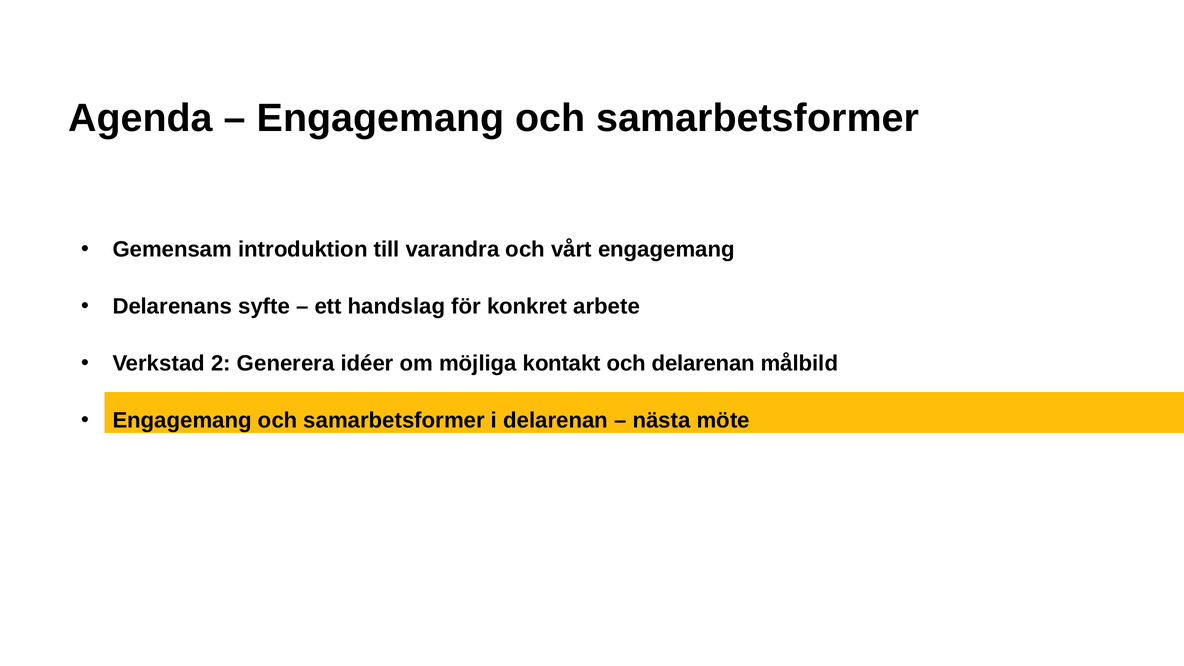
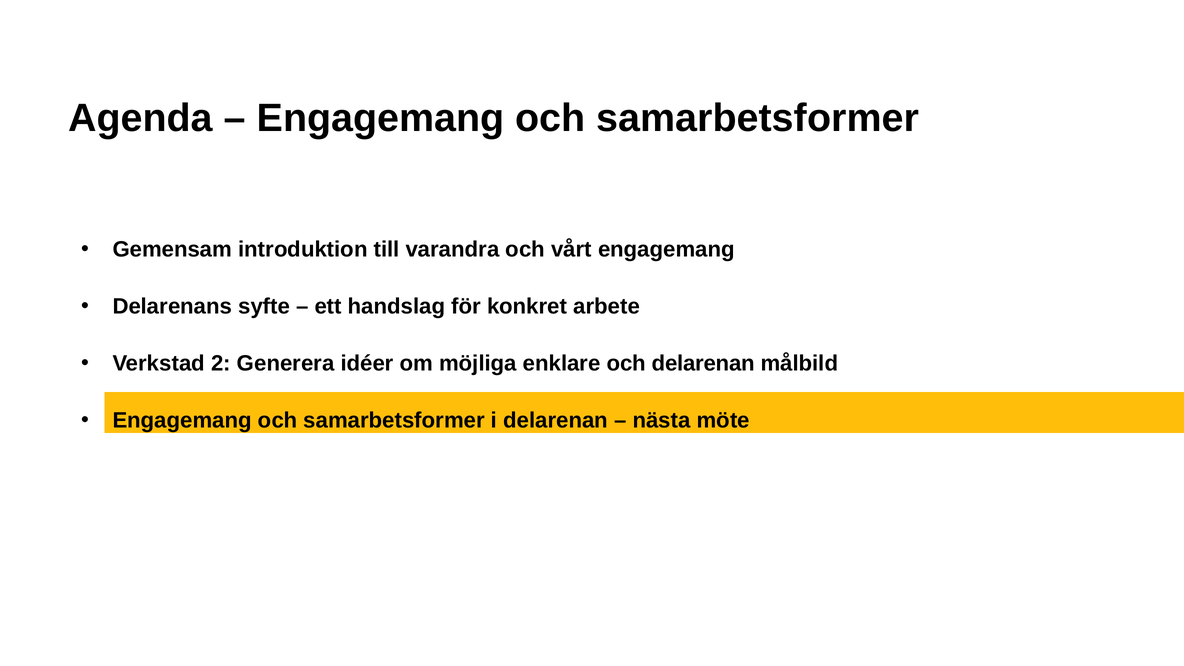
kontakt: kontakt -> enklare (562, 363)
